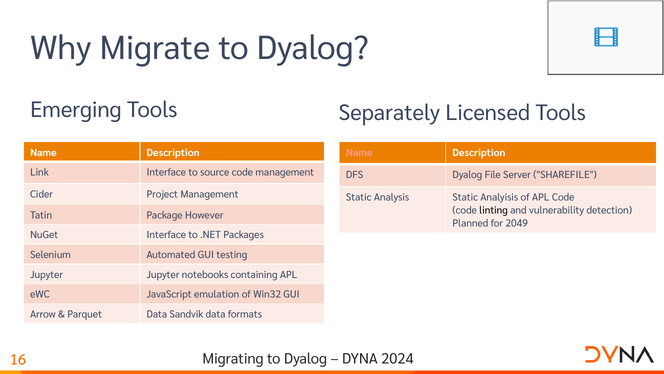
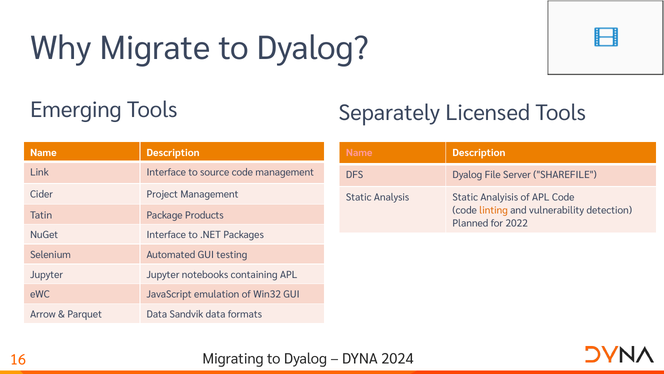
linting colour: black -> orange (494, 210)
However: However -> Products (204, 215)
2049: 2049 -> 2022 (517, 223)
